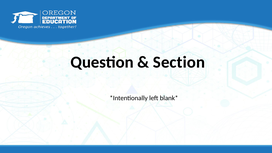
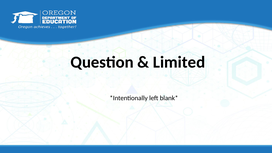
Section: Section -> Limited (179, 62)
